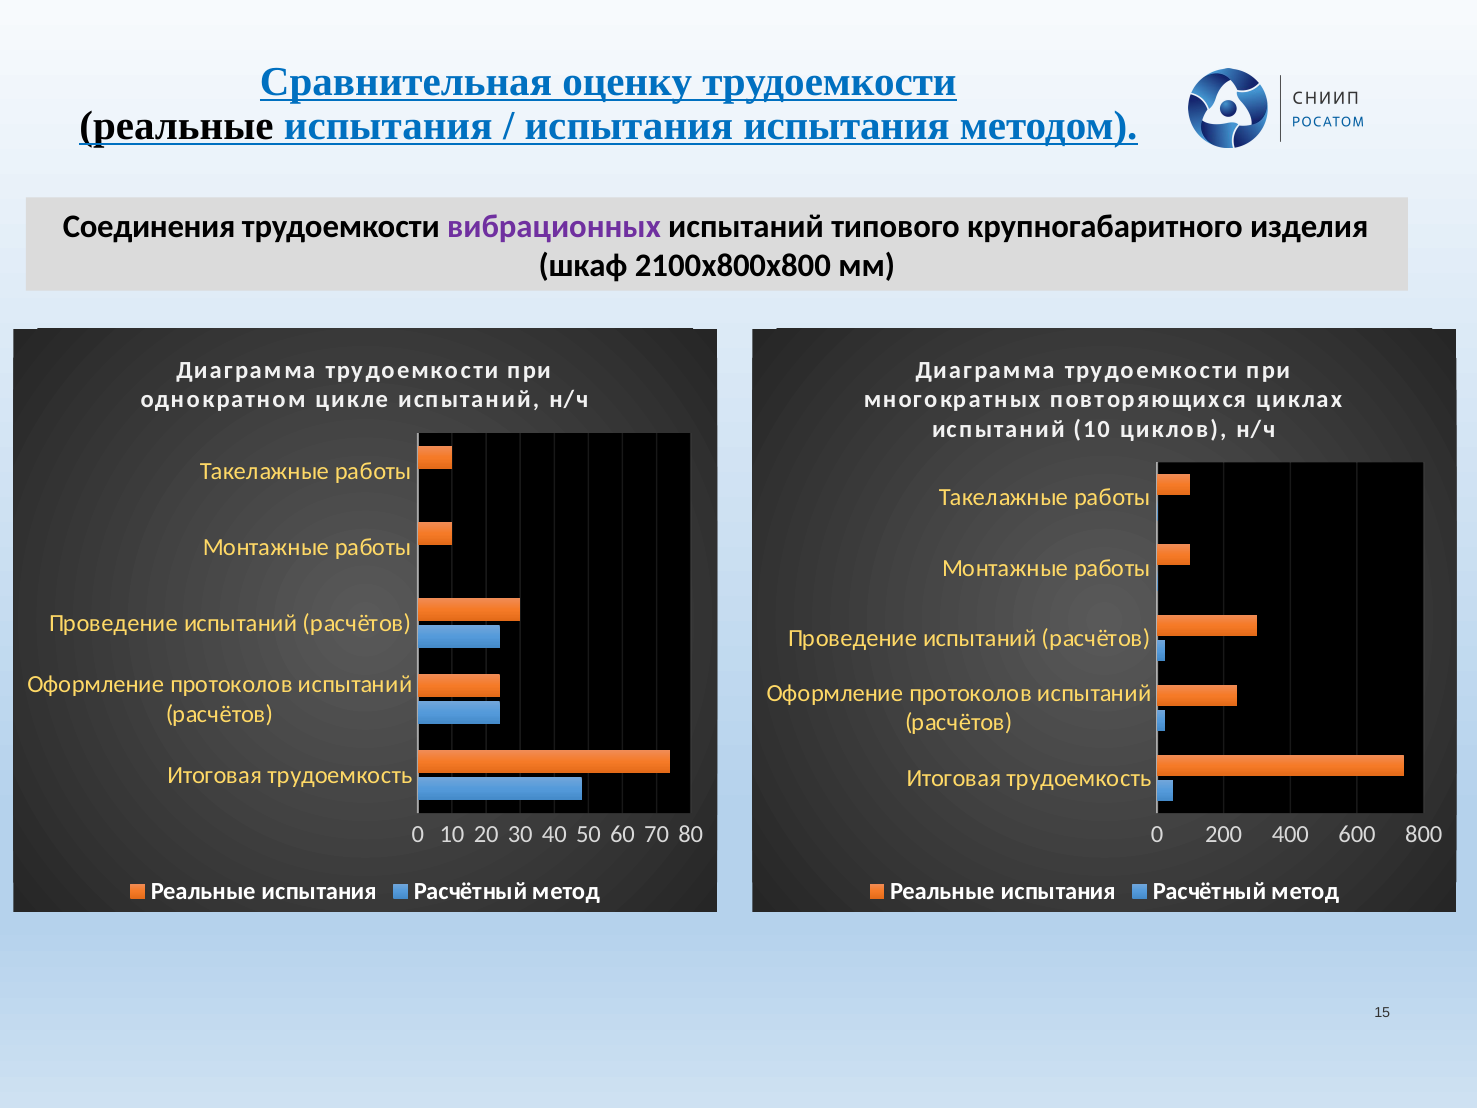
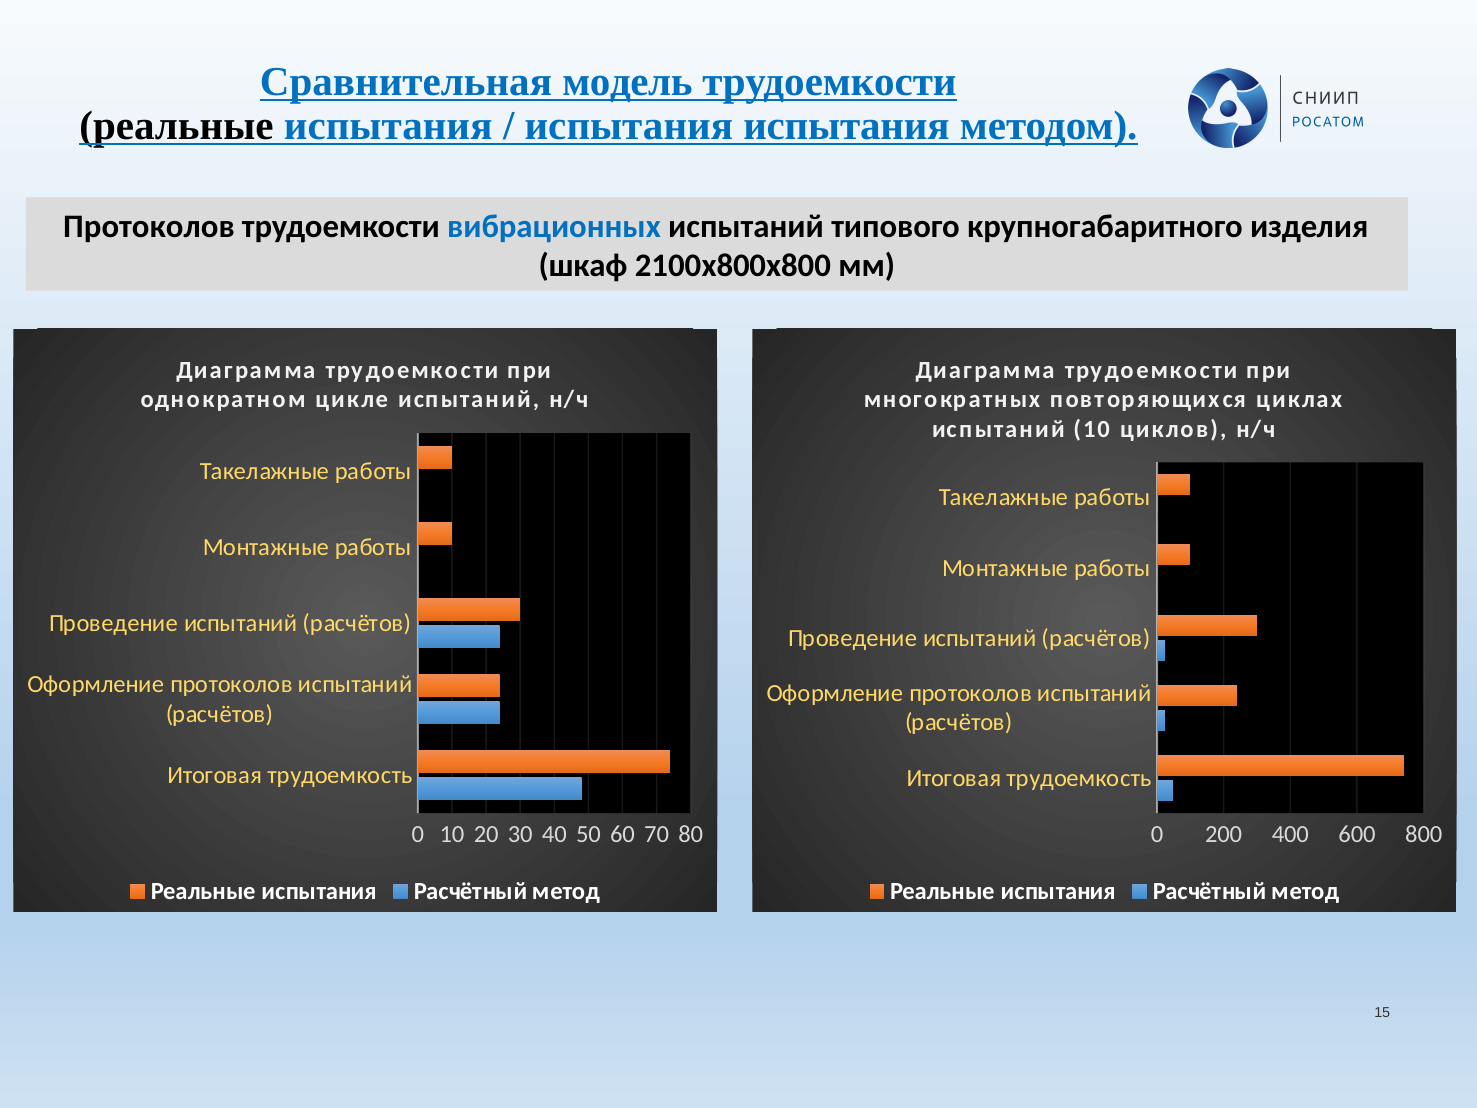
оценку: оценку -> модель (627, 82)
Соединения: Соединения -> Протоколов (149, 227)
вибрационных colour: purple -> blue (554, 227)
